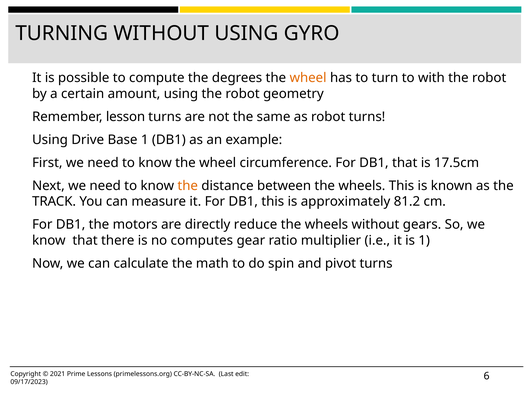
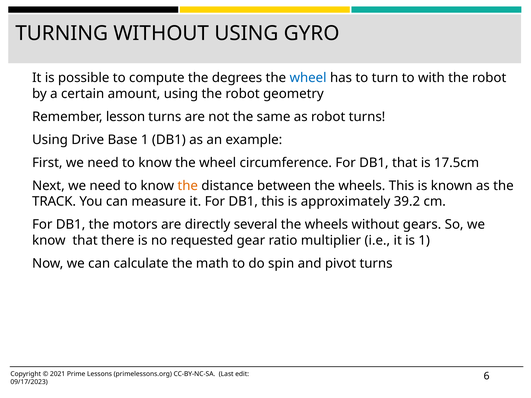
wheel colour: orange -> blue (308, 78)
81.2: 81.2 -> 39.2 (407, 202)
reduce: reduce -> several (256, 225)
computes: computes -> requested (202, 241)
